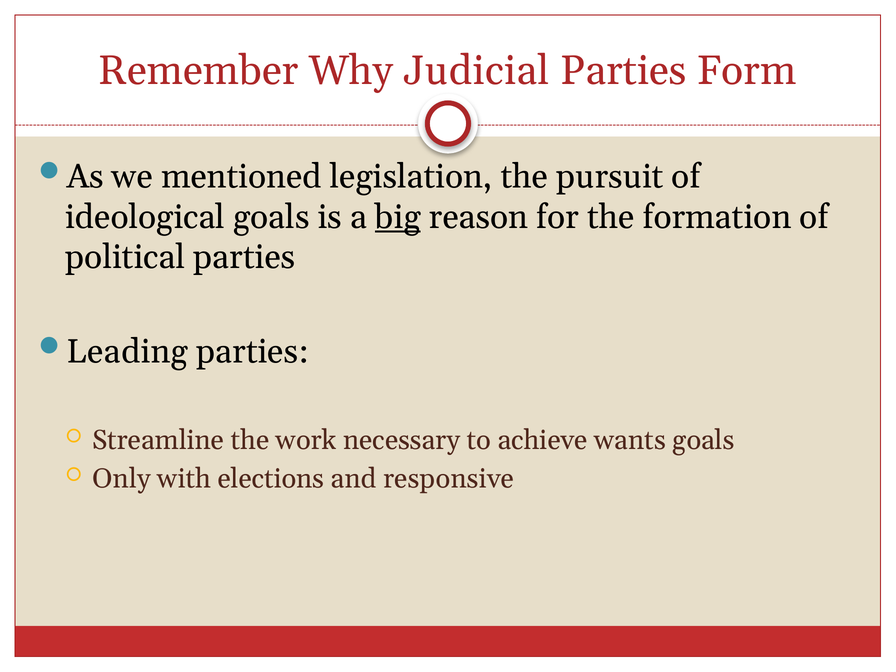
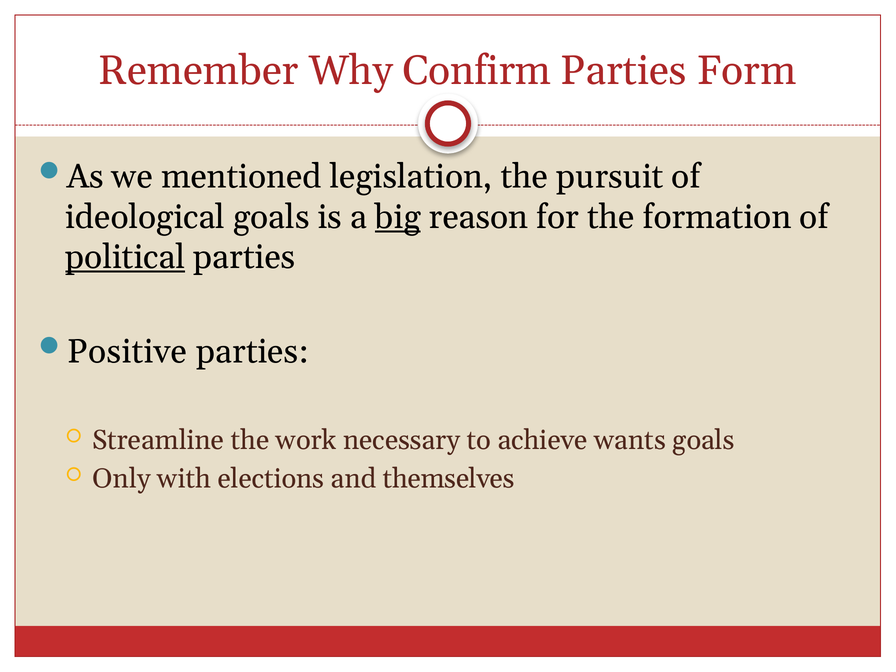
Judicial: Judicial -> Confirm (477, 71)
political underline: none -> present (125, 257)
Leading: Leading -> Positive (127, 351)
responsive: responsive -> themselves (449, 479)
